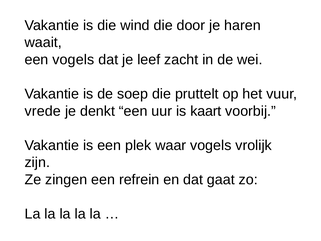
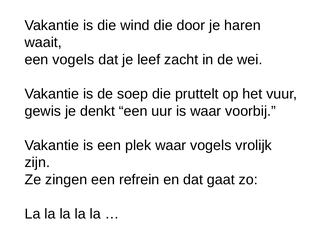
vrede: vrede -> gewis (43, 111)
is kaart: kaart -> waar (206, 111)
